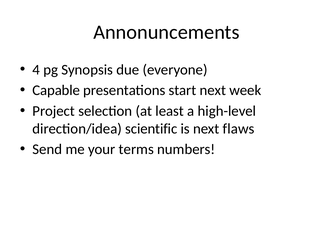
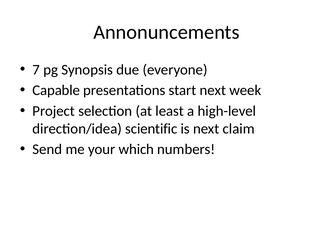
4: 4 -> 7 (36, 70)
flaws: flaws -> claim (239, 129)
terms: terms -> which (136, 150)
